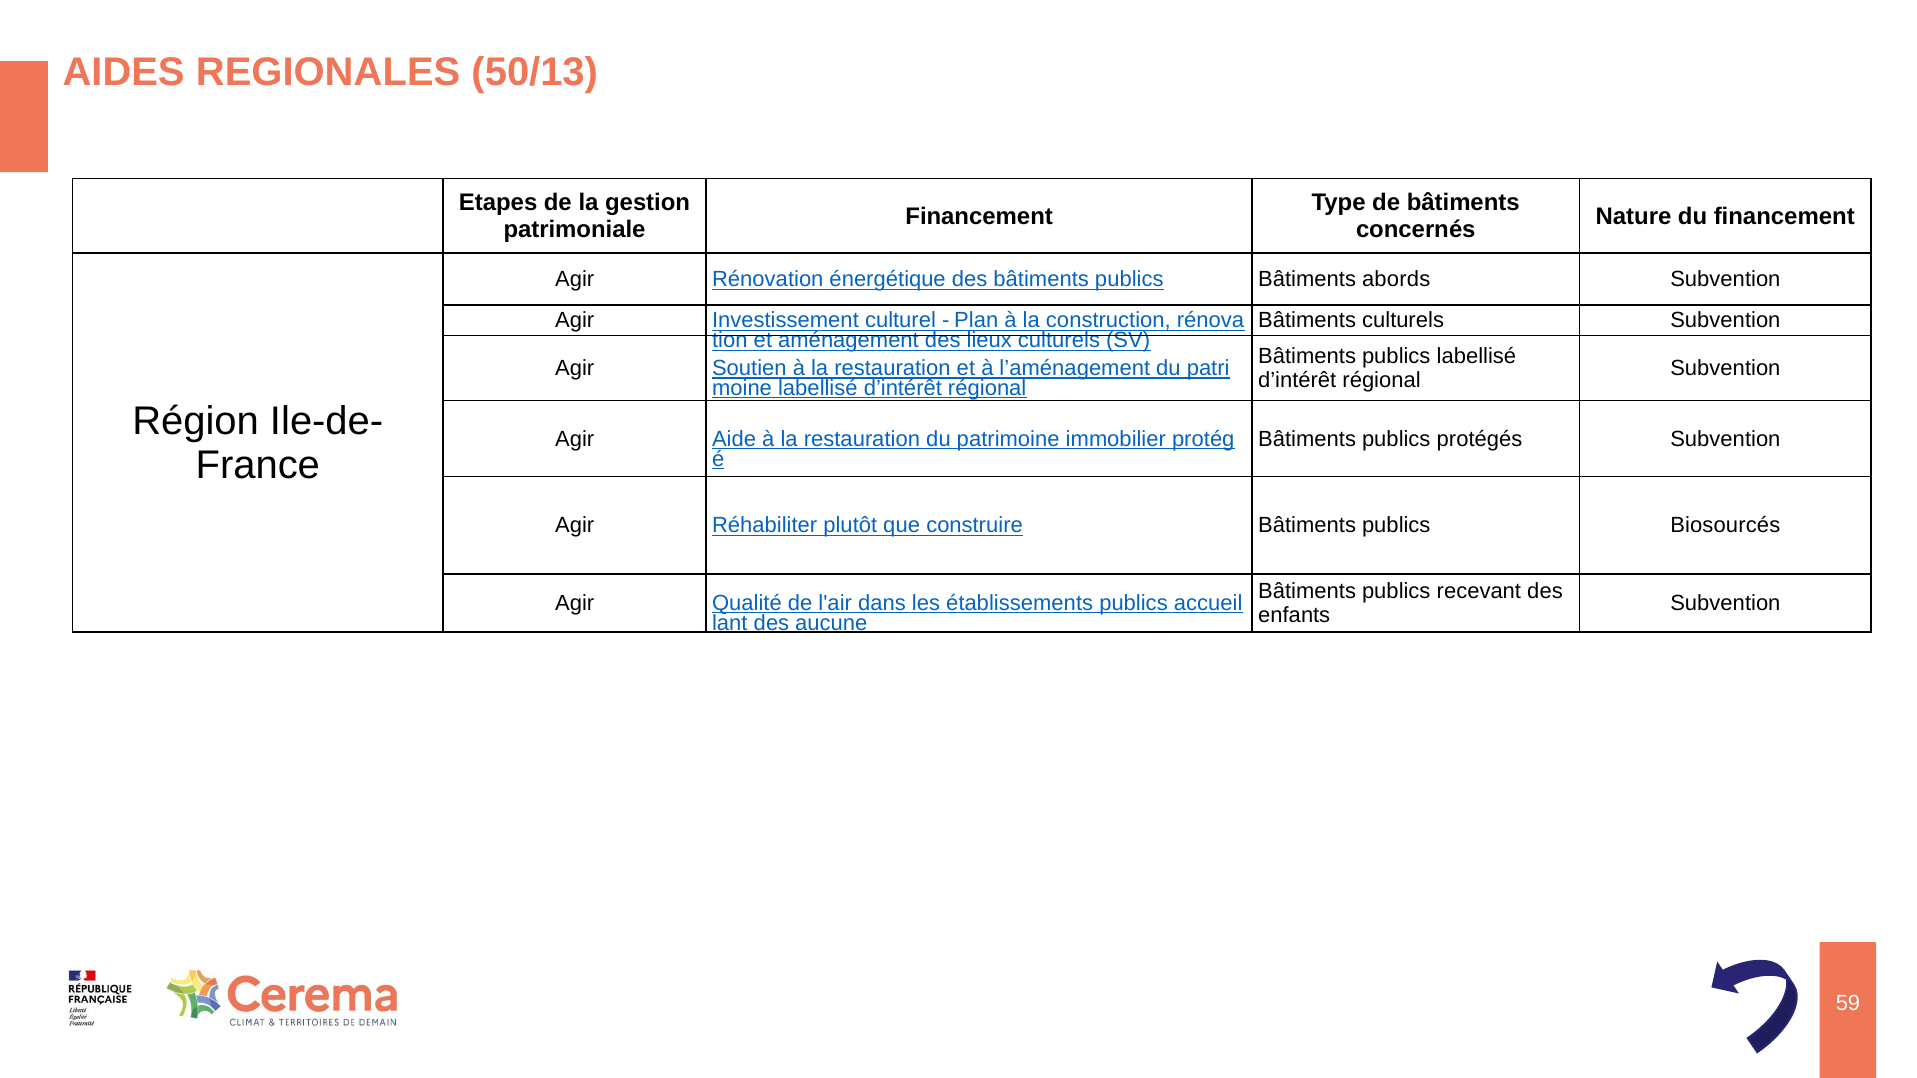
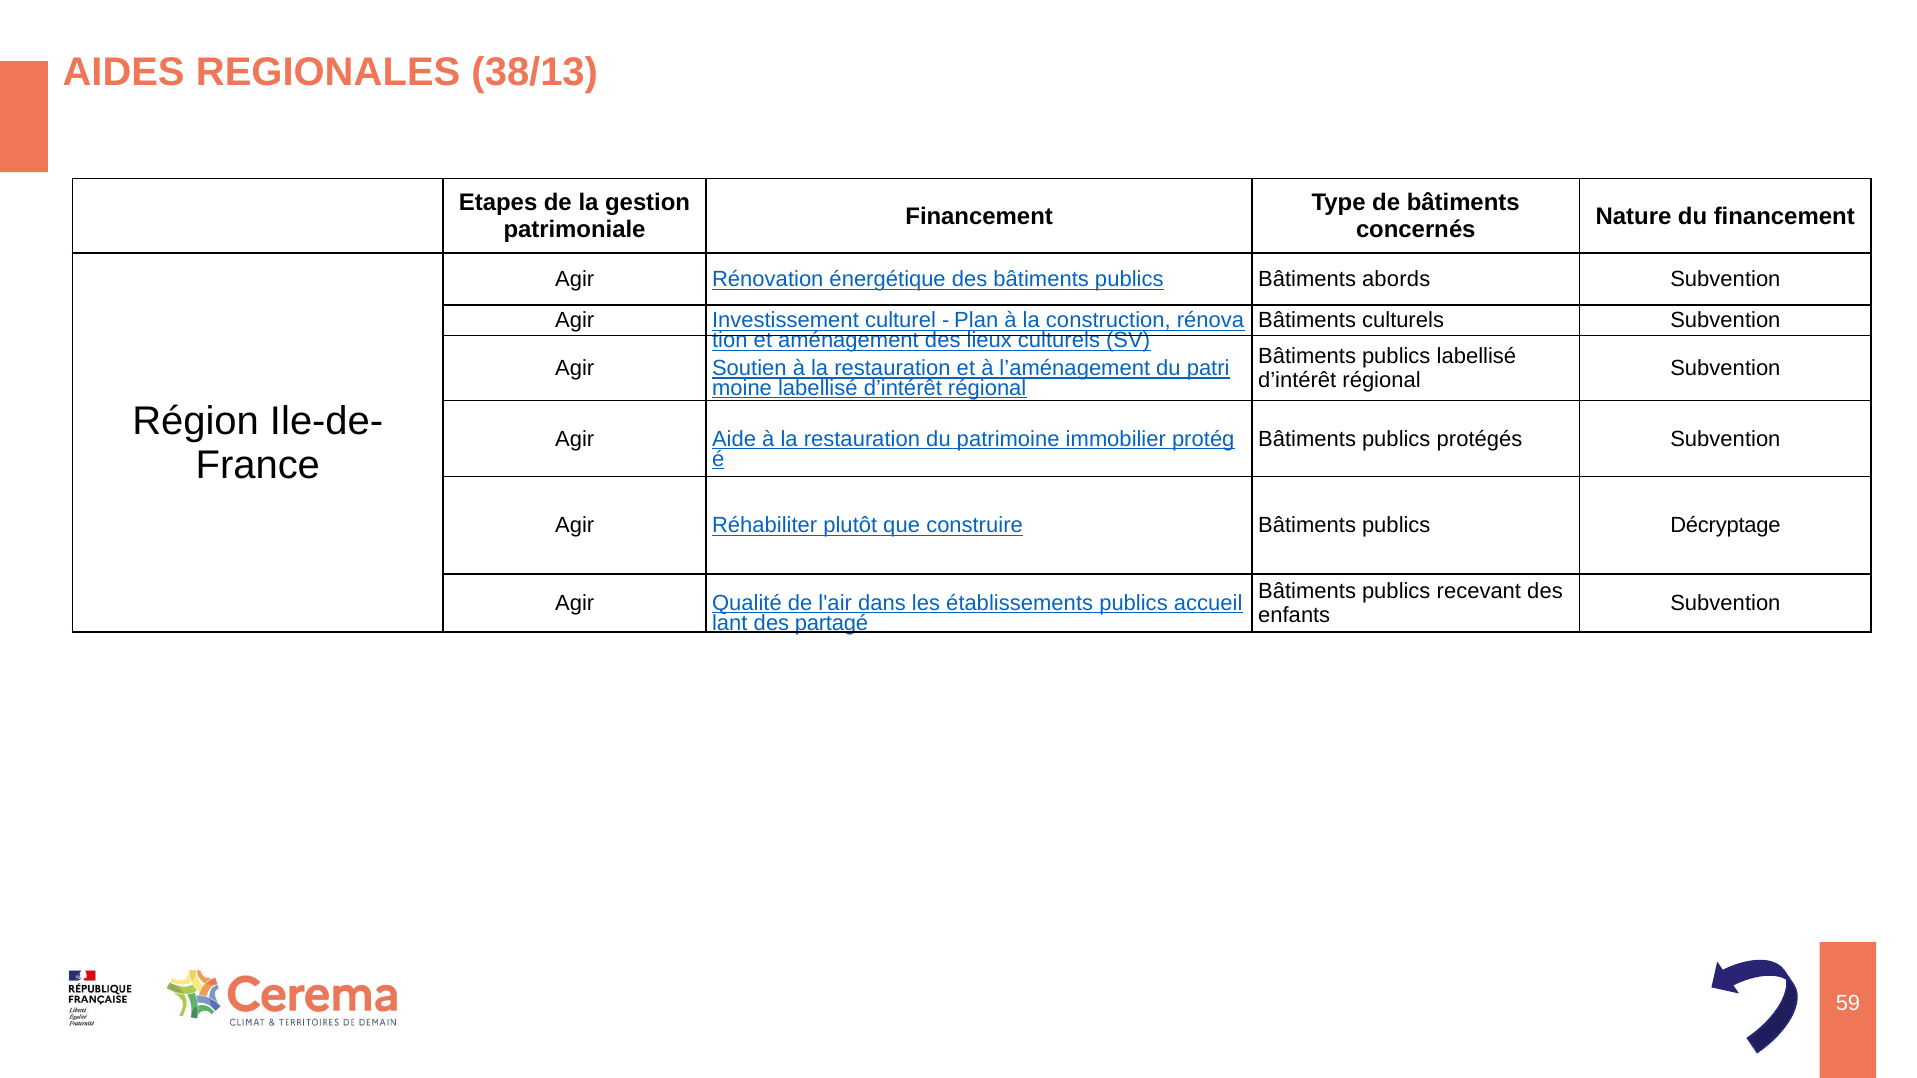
50/13: 50/13 -> 38/13 (535, 72)
Biosourcés: Biosourcés -> Décryptage (1725, 526)
aucune: aucune -> partagé (831, 623)
